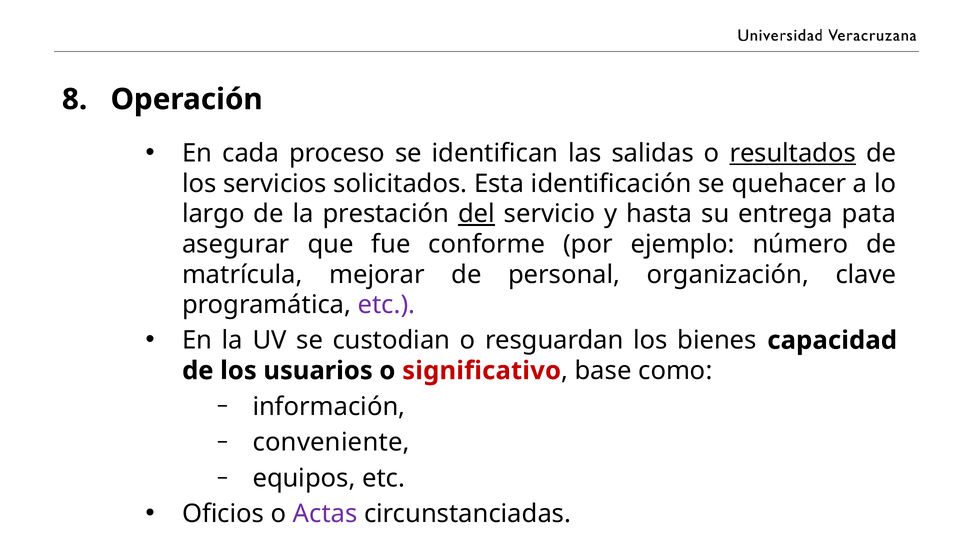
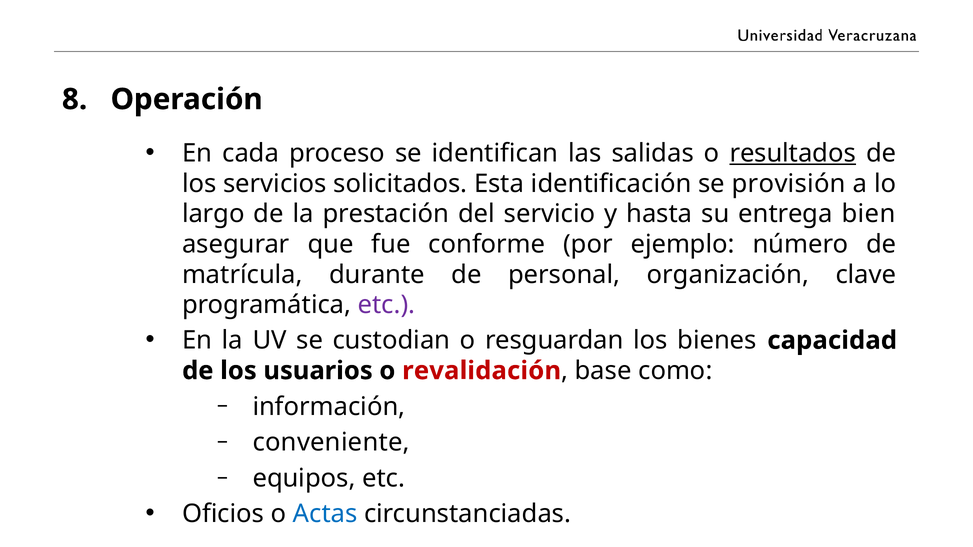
quehacer: quehacer -> provisión (789, 184)
del underline: present -> none (477, 214)
pata: pata -> bien (869, 214)
mejorar: mejorar -> durante (377, 275)
significativo: significativo -> revalidación (482, 371)
Actas colour: purple -> blue (325, 514)
